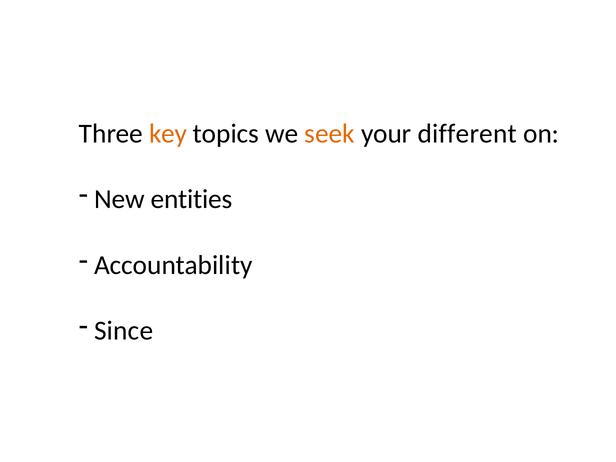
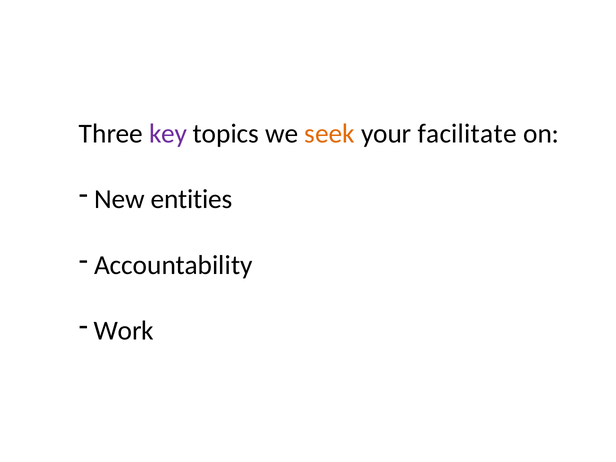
key colour: orange -> purple (168, 134)
different: different -> facilitate (467, 134)
Since: Since -> Work (124, 331)
